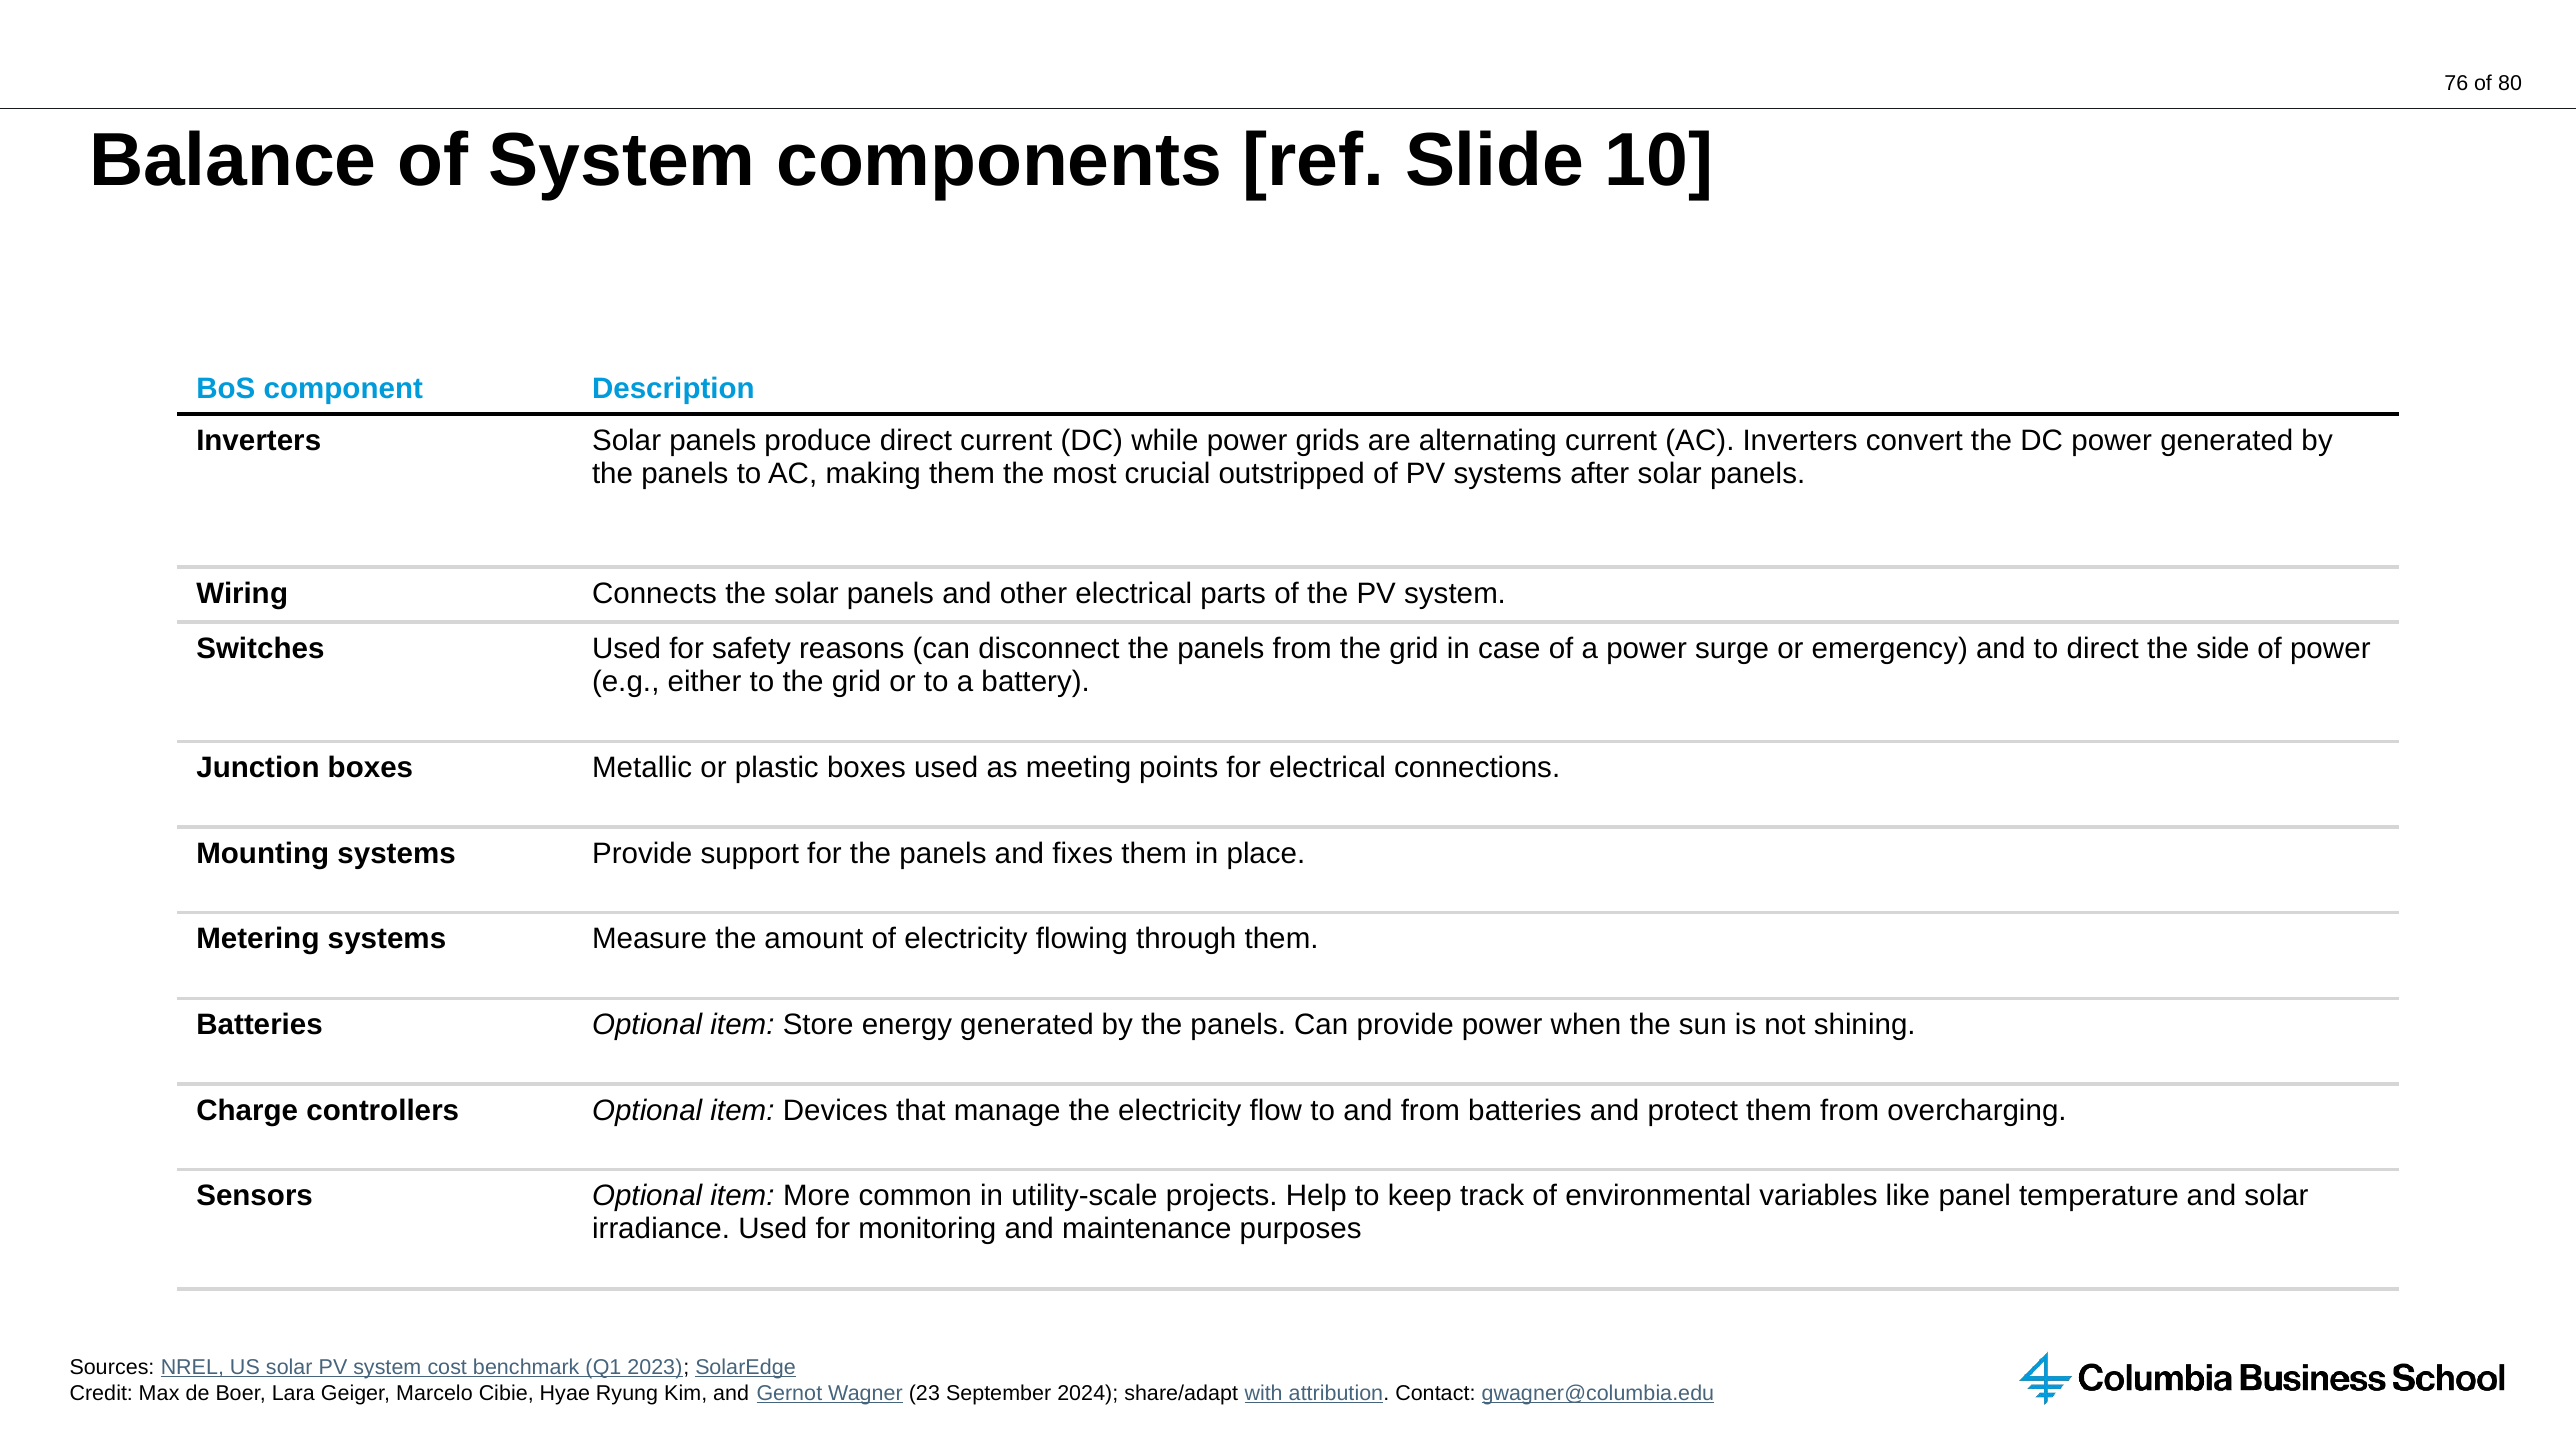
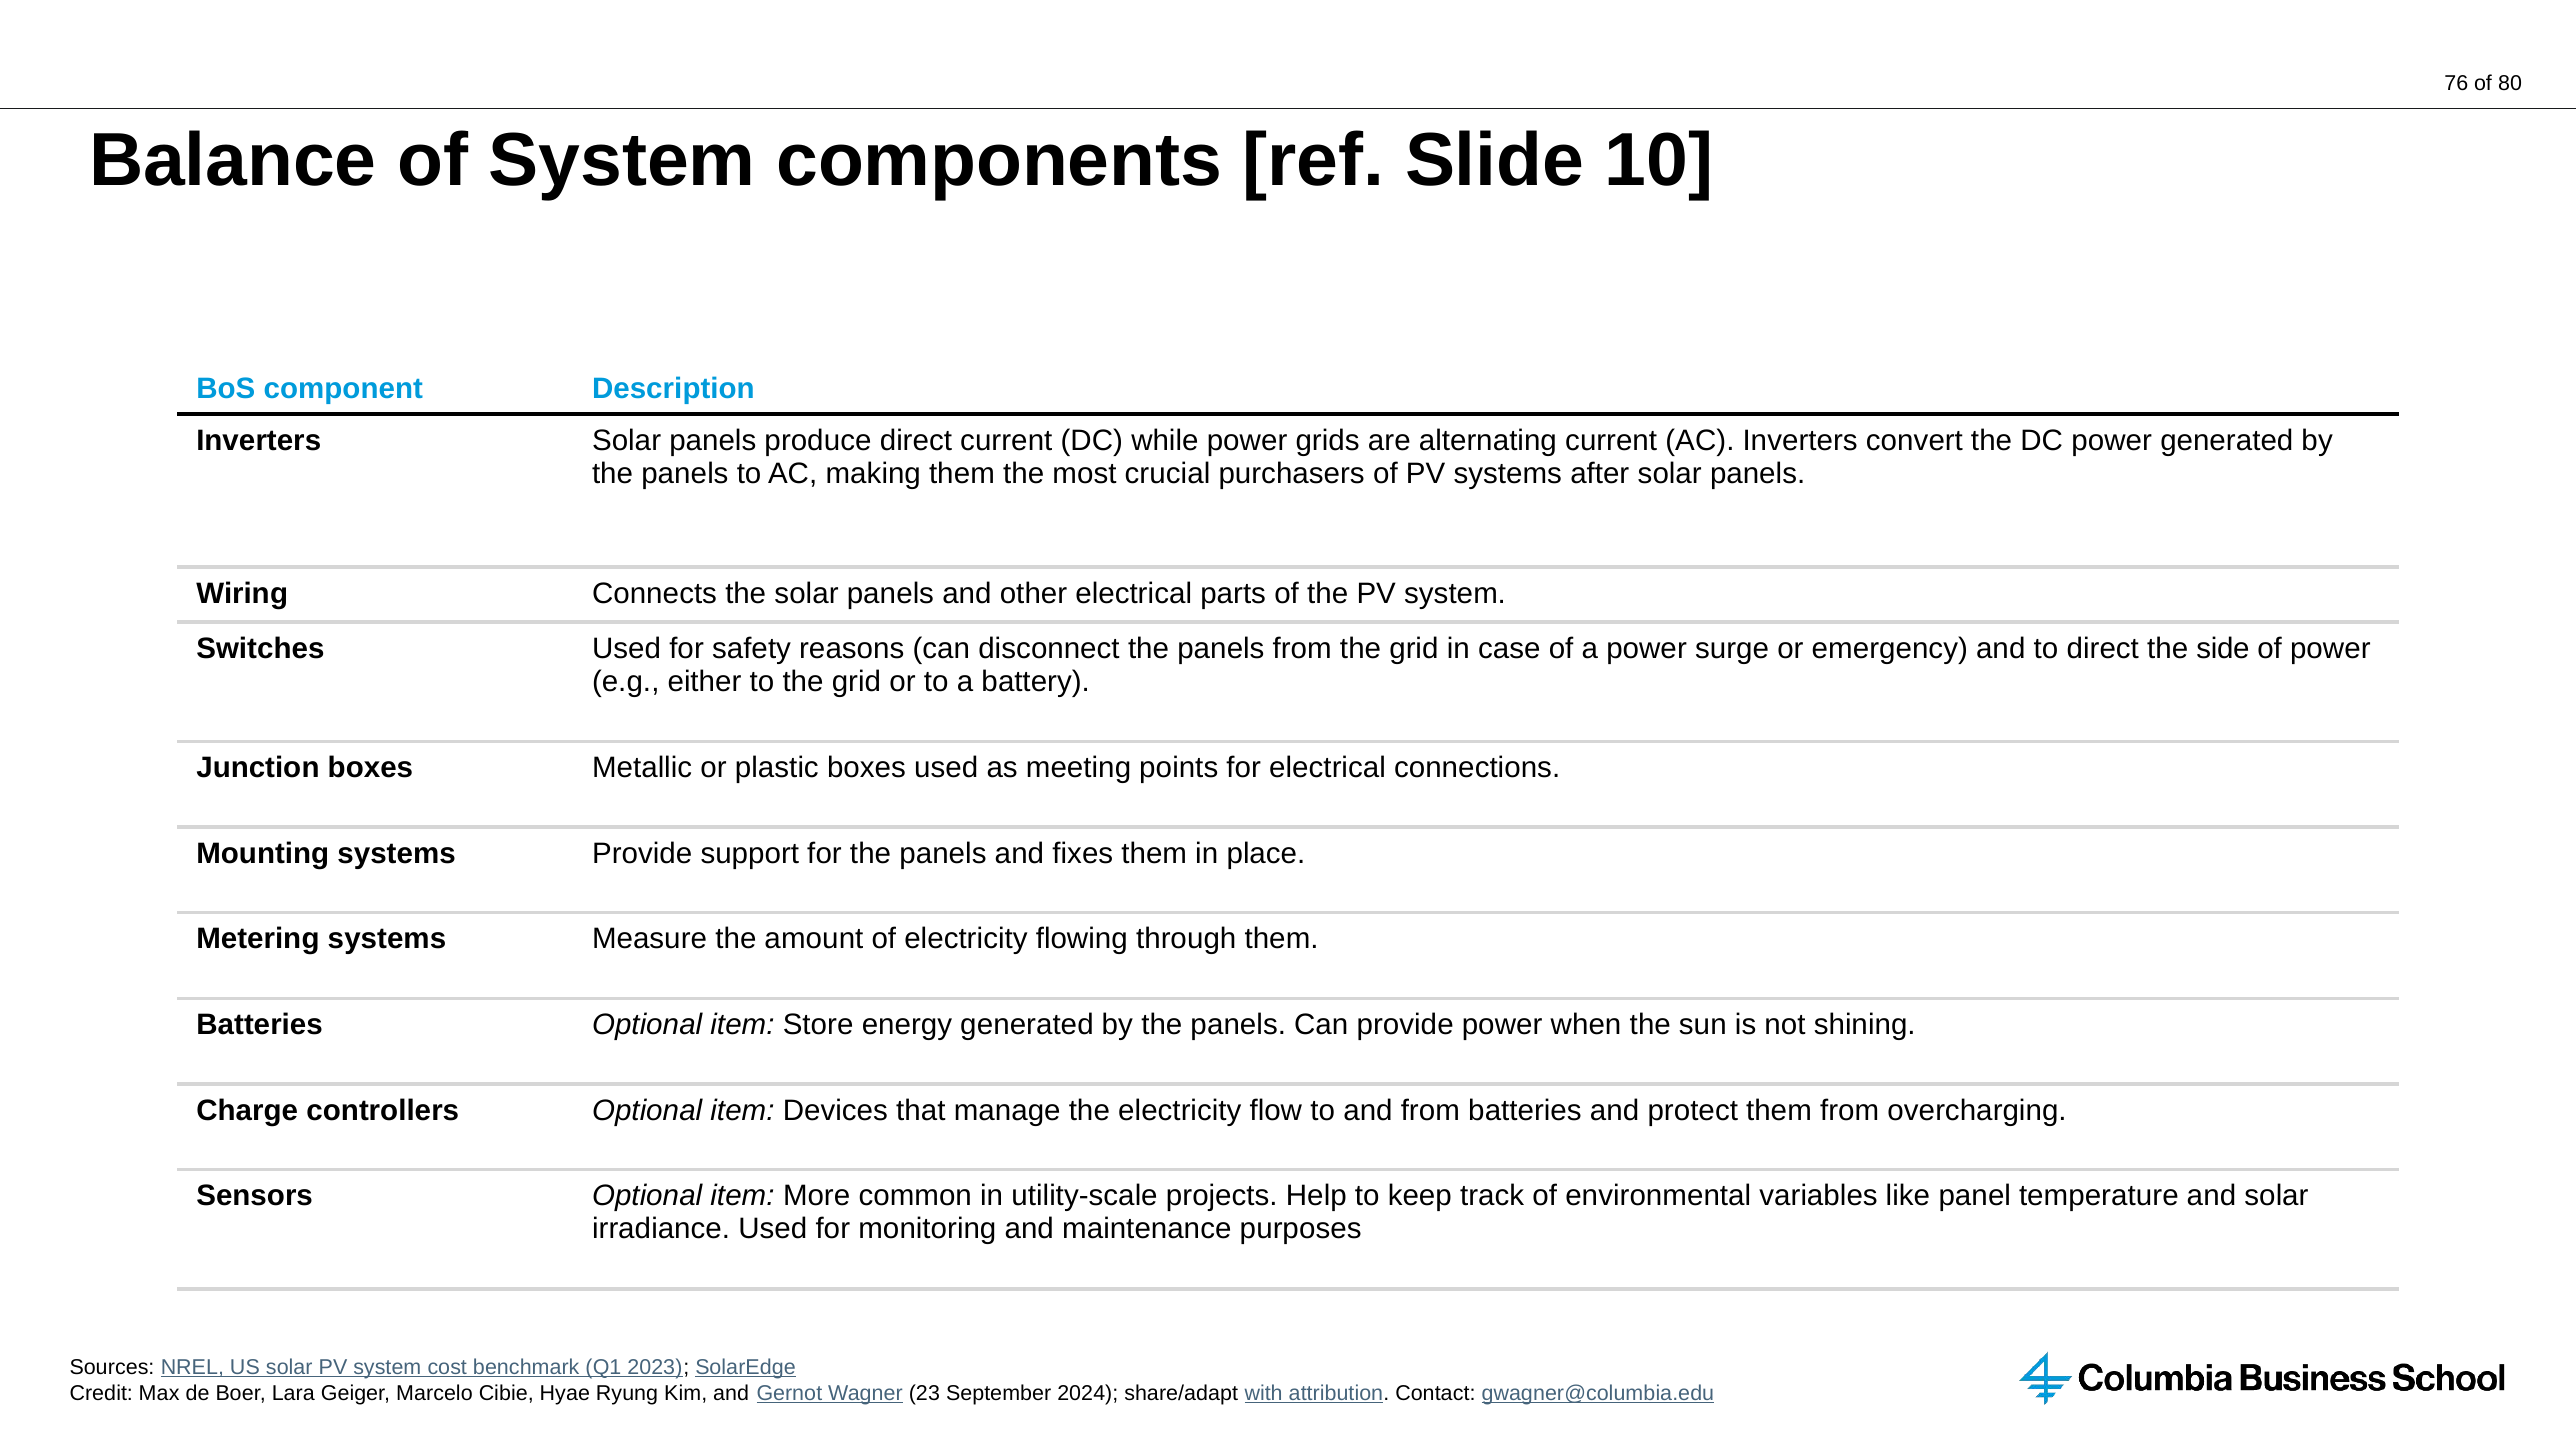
outstripped: outstripped -> purchasers (1292, 474)
